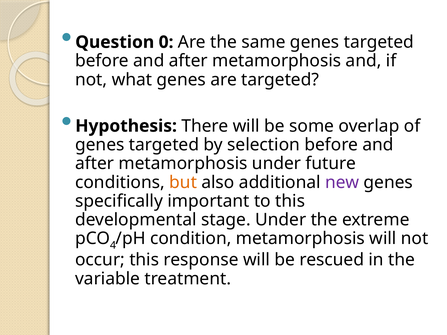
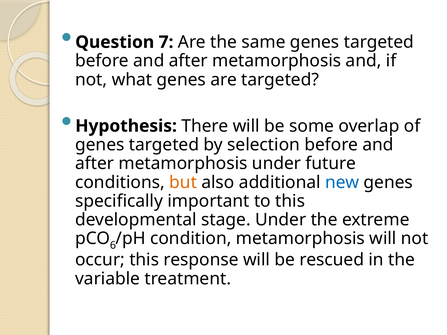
0: 0 -> 7 (166, 42)
new colour: purple -> blue (342, 182)
4: 4 -> 6 (113, 246)
